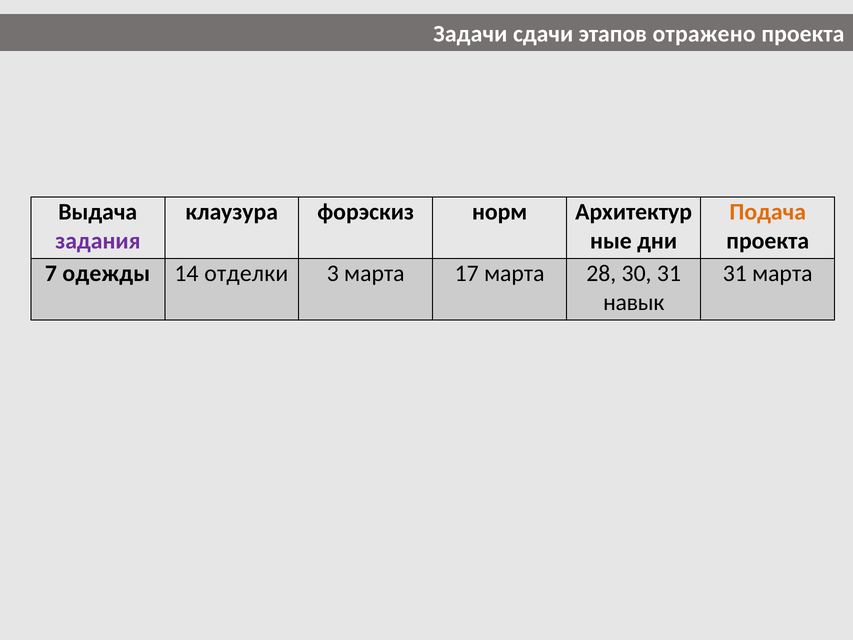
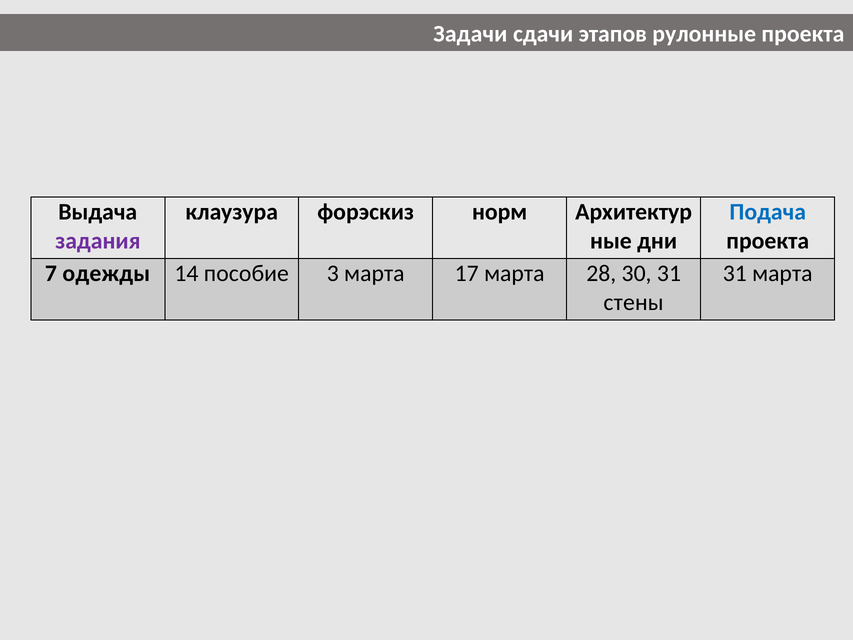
отражено: отражено -> рулонные (704, 34)
Подача colour: orange -> blue (768, 212)
отделки: отделки -> пособие (246, 273)
навык: навык -> стены (634, 302)
